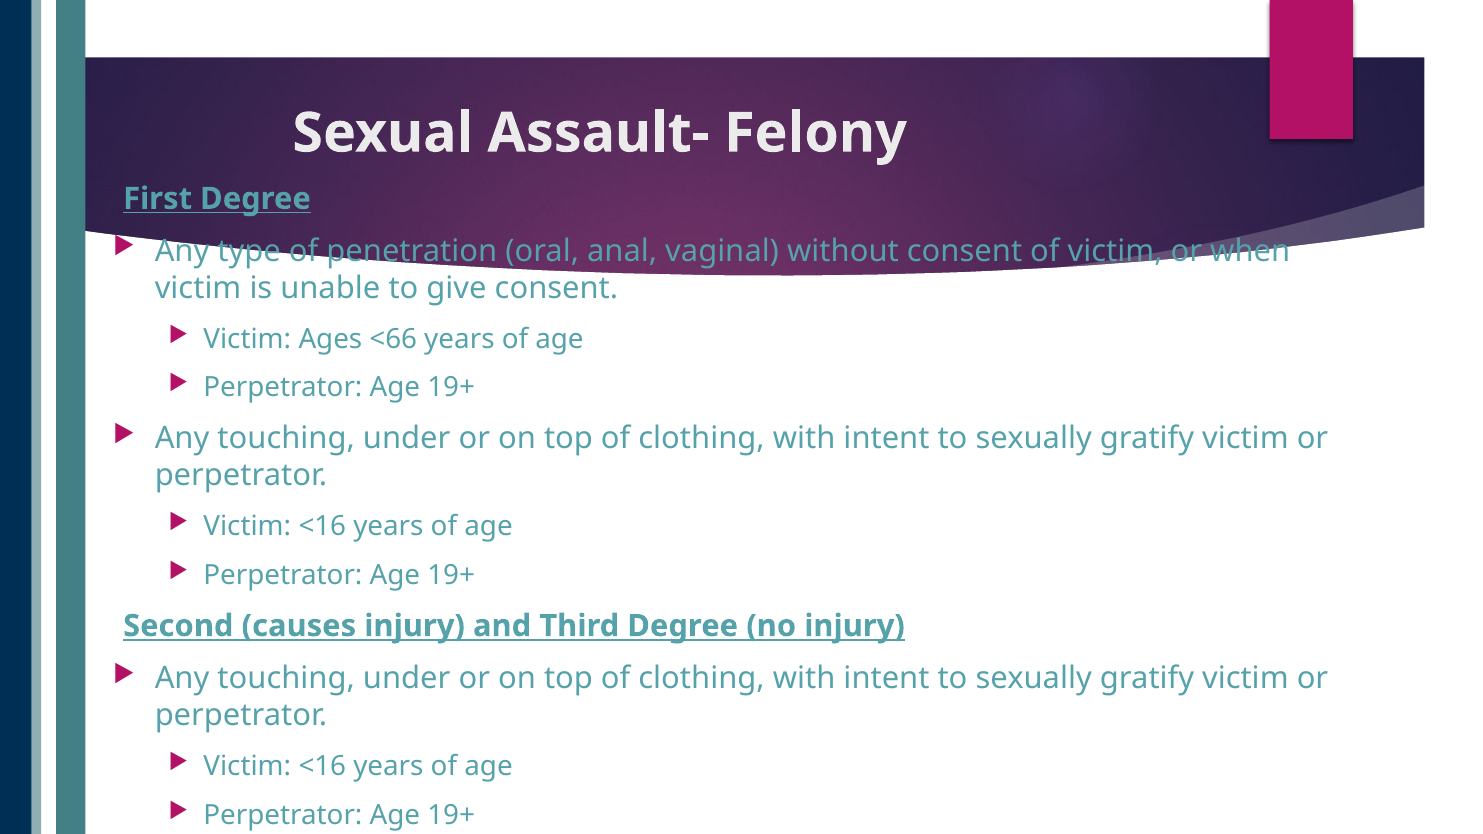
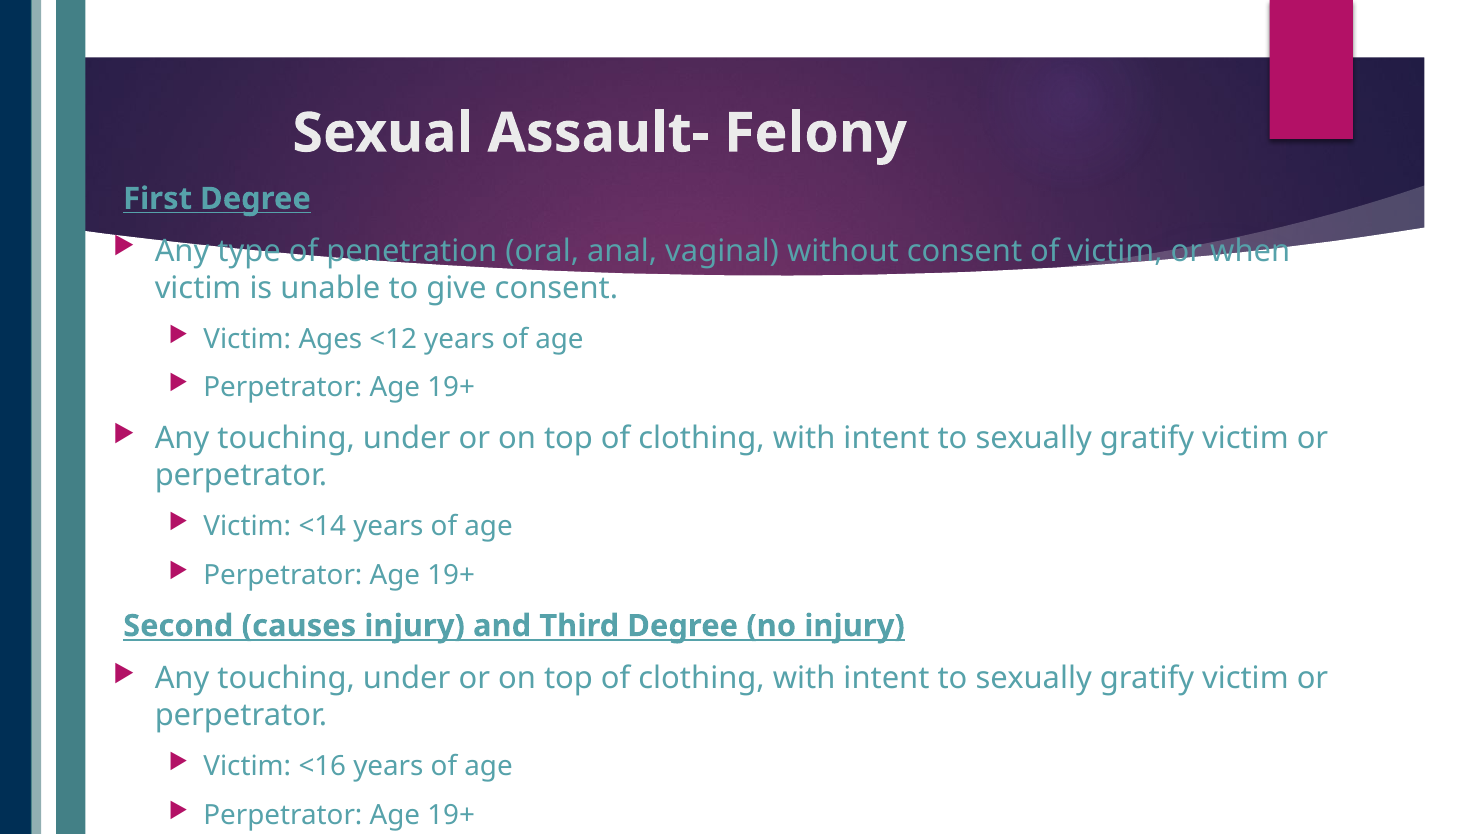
<66: <66 -> <12 (393, 339)
<16: <16 -> <14 (322, 526)
